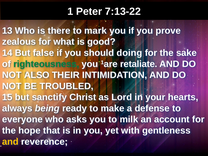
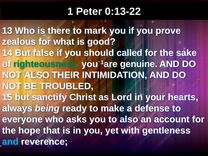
7:13-22: 7:13-22 -> 0:13-22 (123, 11)
doing: doing -> called (129, 53)
retaliate: retaliate -> genuine (139, 64)
to milk: milk -> also (129, 119)
and colour: yellow -> light blue (10, 142)
